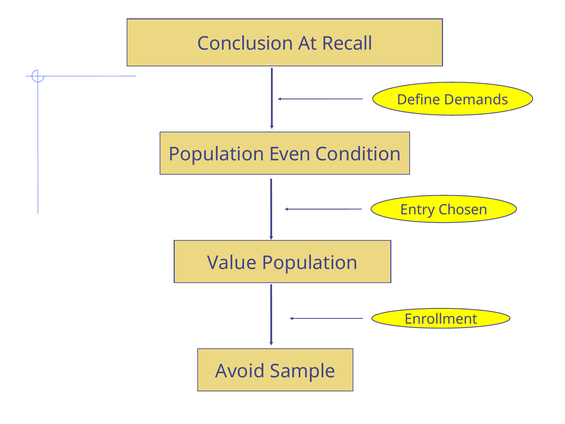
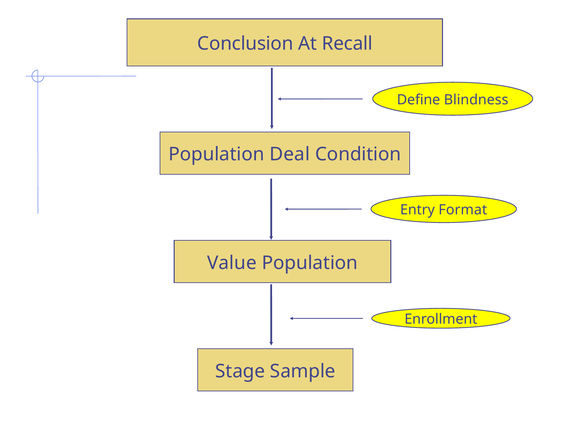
Demands: Demands -> Blindness (476, 100)
Even: Even -> Deal (290, 154)
Chosen: Chosen -> Format (463, 210)
Avoid: Avoid -> Stage (240, 371)
